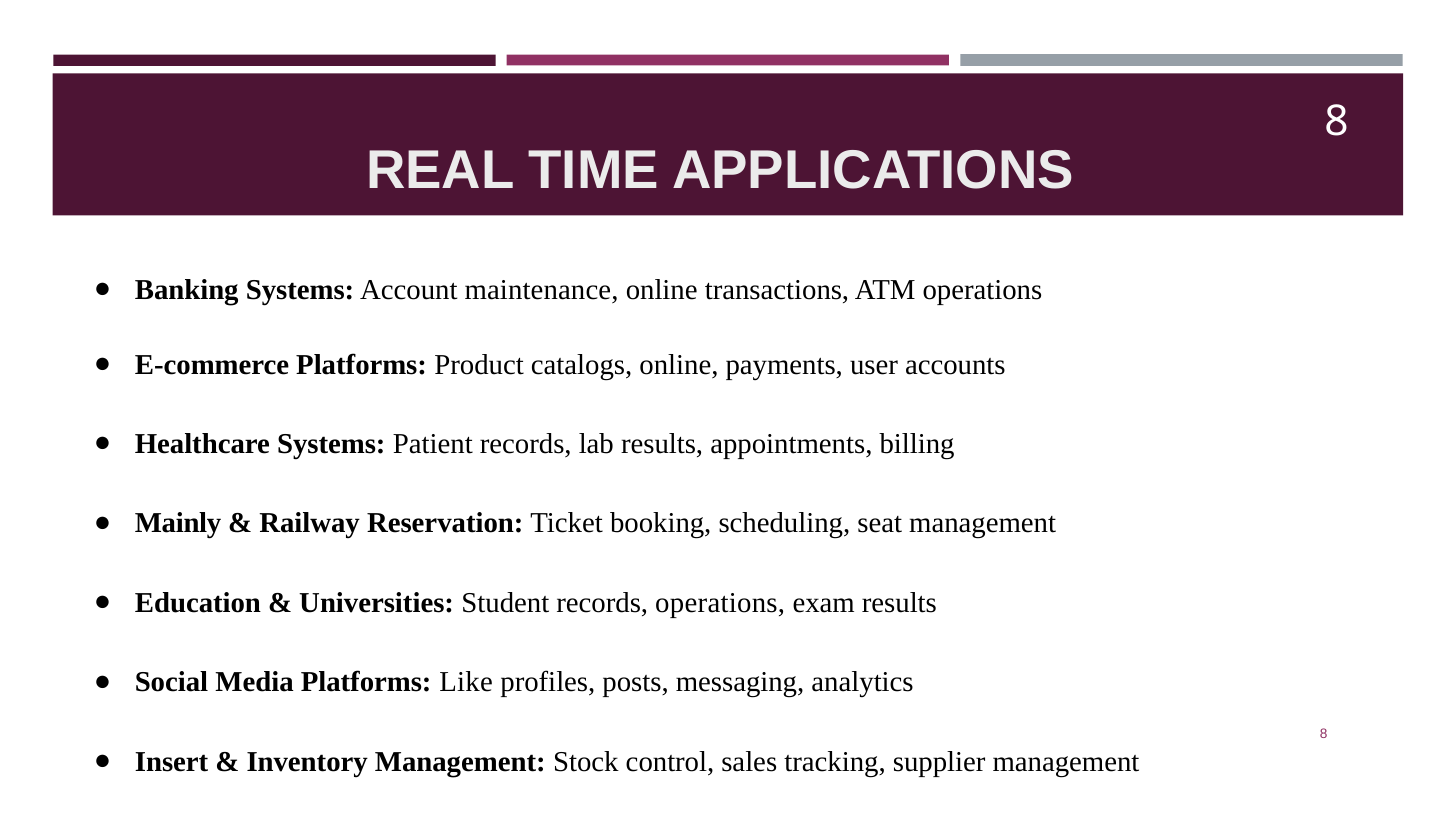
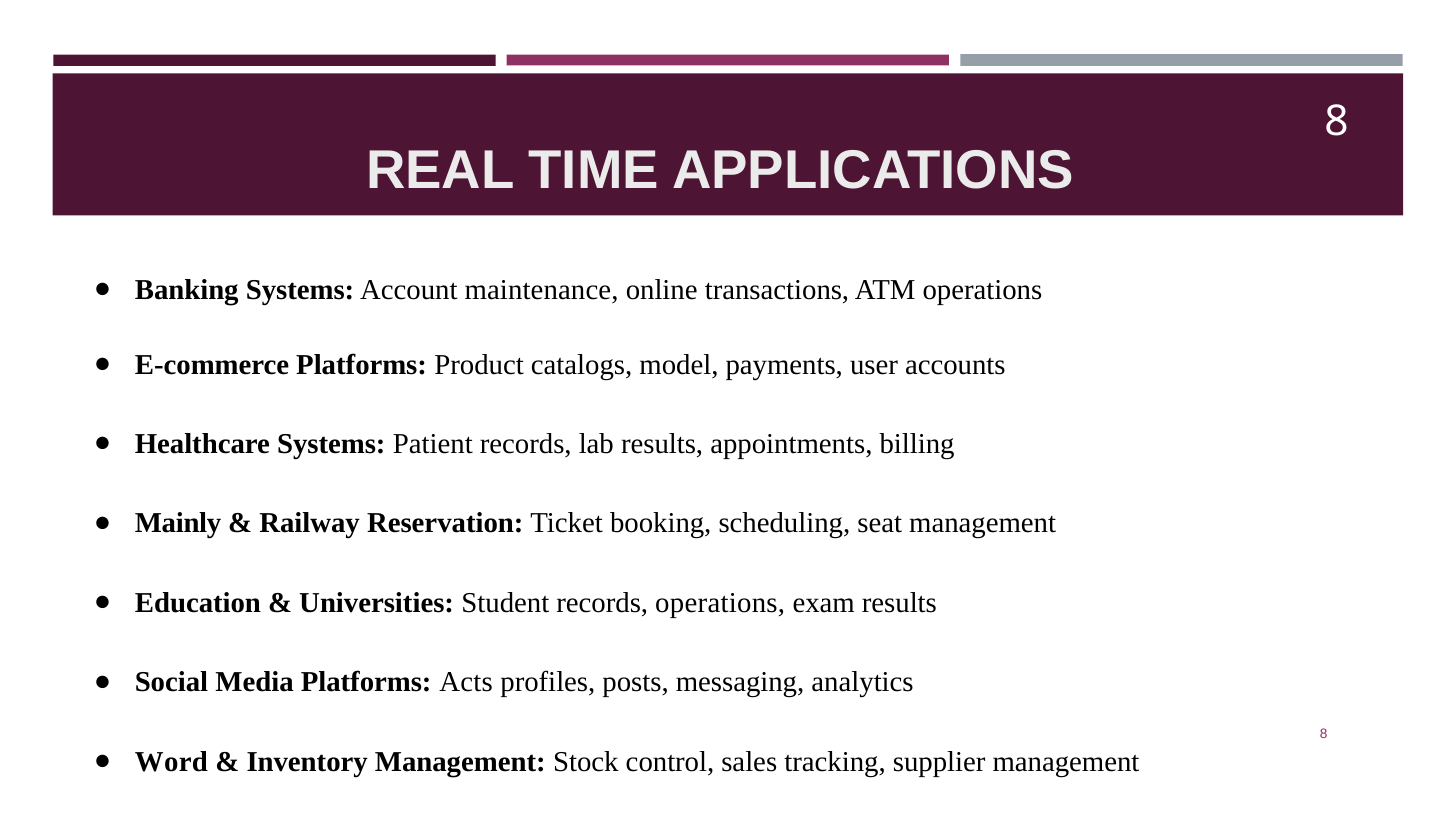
catalogs online: online -> model (679, 365)
Like: Like -> Acts (466, 682)
Insert: Insert -> Word (171, 762)
